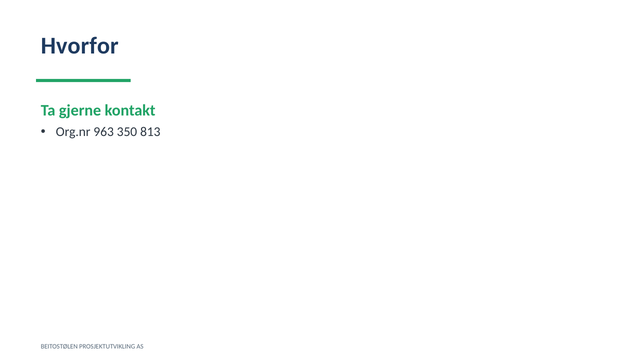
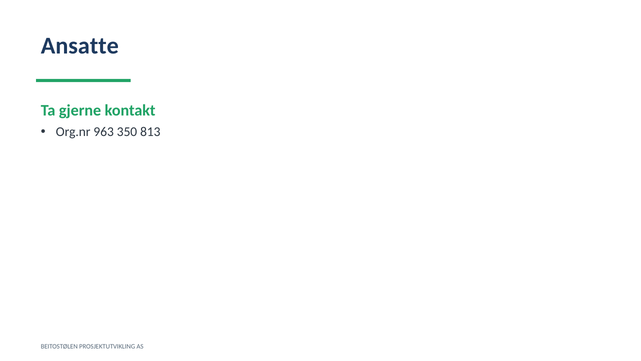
Hvorfor: Hvorfor -> Ansatte (80, 46)
